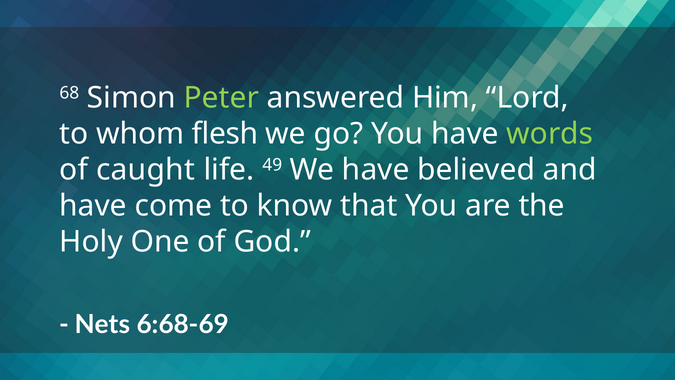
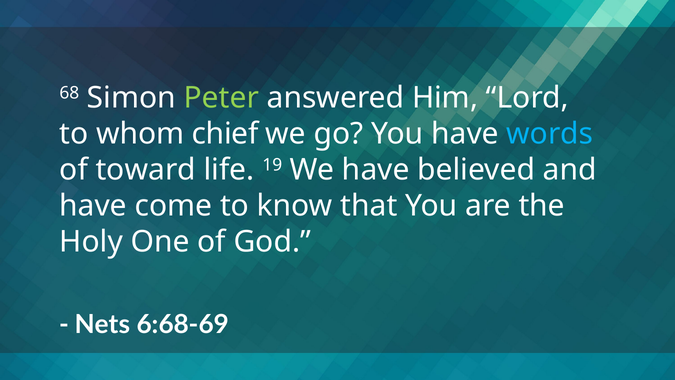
flesh: flesh -> chief (225, 134)
words colour: light green -> light blue (550, 134)
caught: caught -> toward (146, 170)
49: 49 -> 19 (272, 165)
